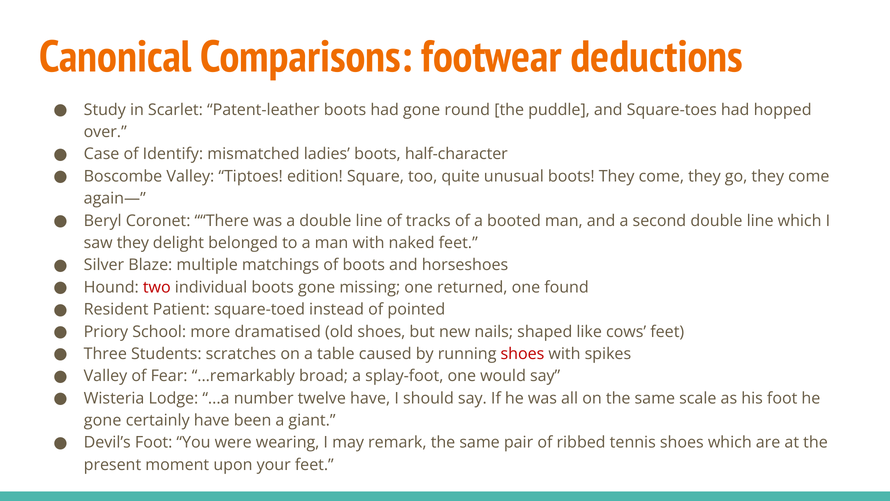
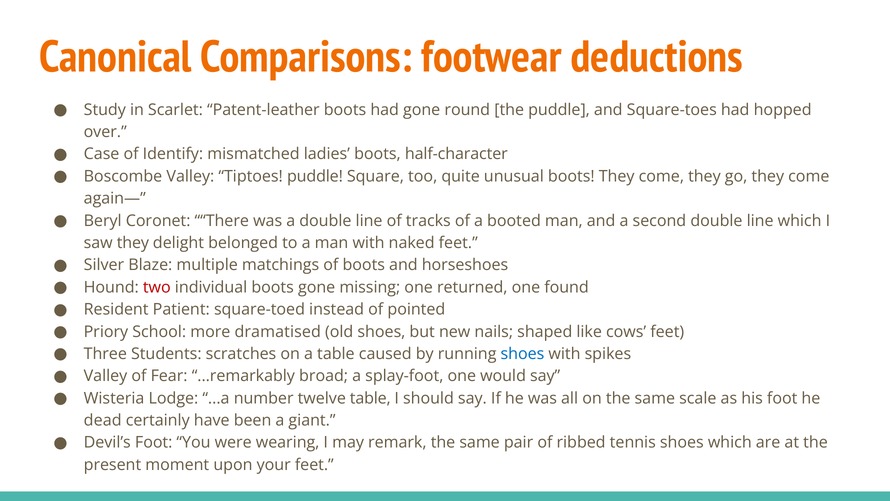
Tiptoes edition: edition -> puddle (315, 176)
shoes colour: red -> blue (522, 354)
twelve have: have -> table (370, 398)
gone: gone -> dead (103, 420)
